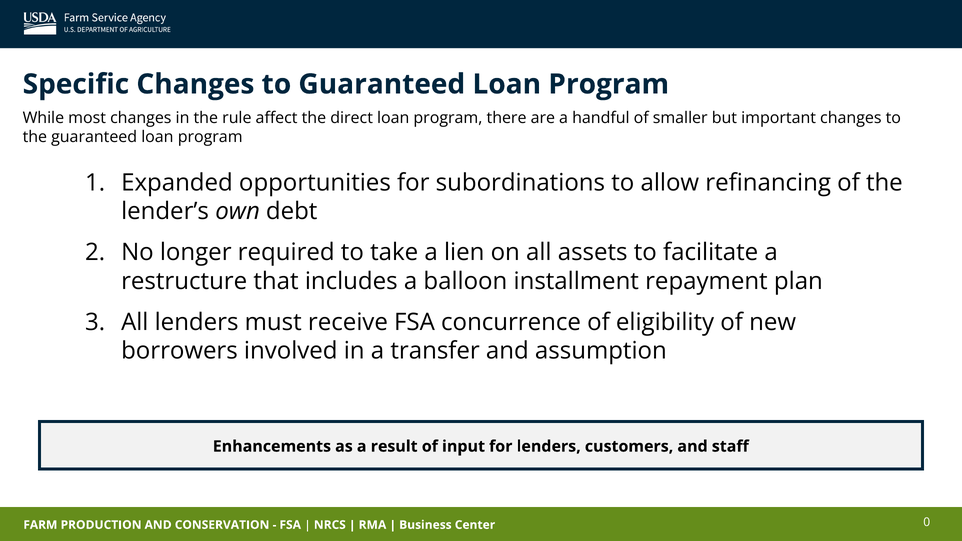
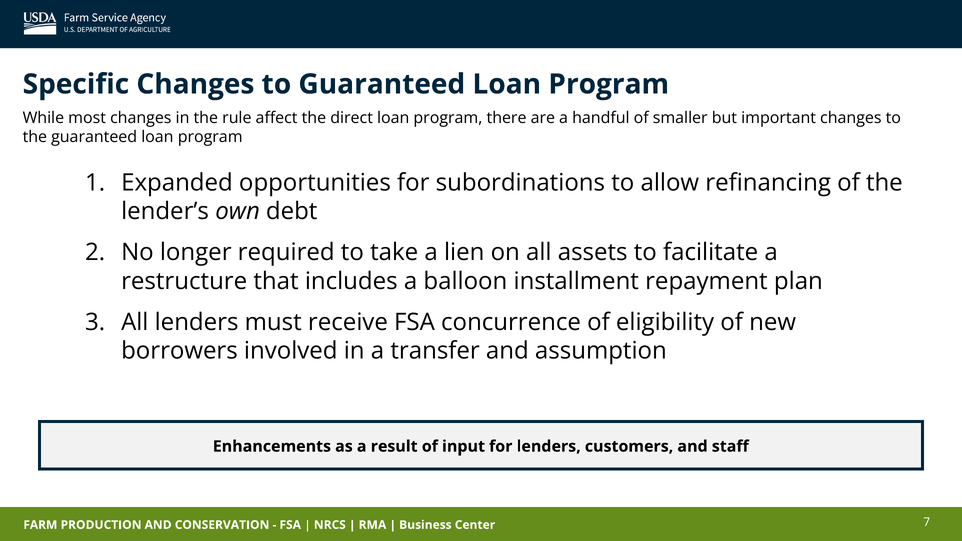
0: 0 -> 7 (927, 522)
